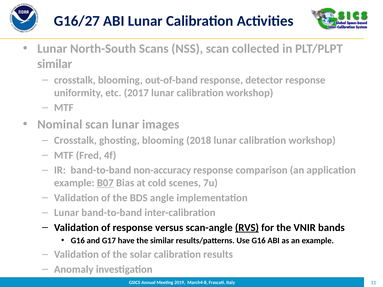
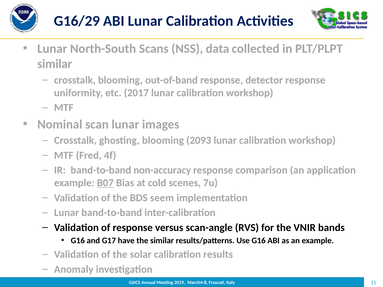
G16/27: G16/27 -> G16/29 (77, 21)
NSS scan: scan -> data (217, 49)
2018: 2018 -> 2093 (199, 141)
angle: angle -> seem (162, 198)
RVS underline: present -> none (247, 228)
